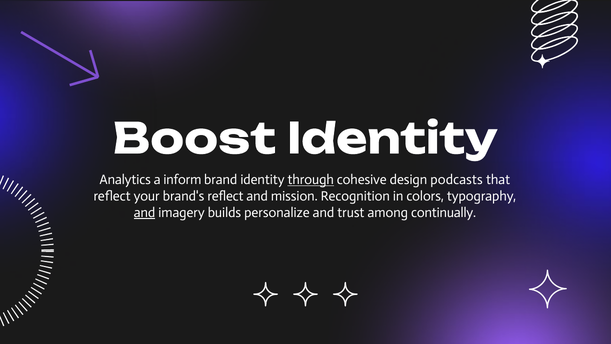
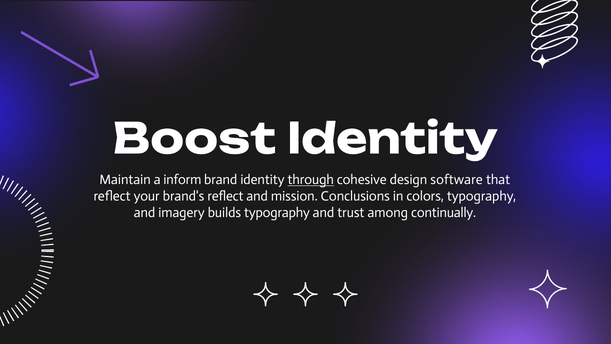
Analytics: Analytics -> Maintain (125, 180)
podcasts: podcasts -> software (457, 180)
Recognition: Recognition -> Conclusions (355, 196)
and underline: present -> none (145, 212)
builds personalize: personalize -> typography (277, 212)
